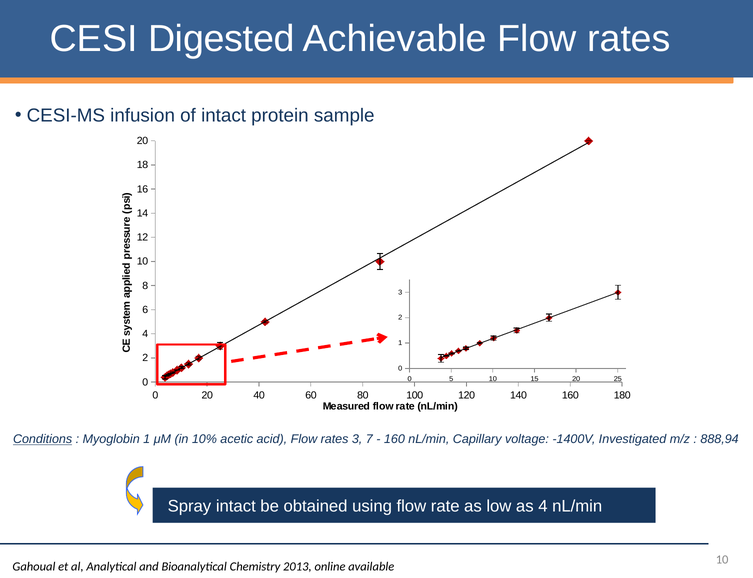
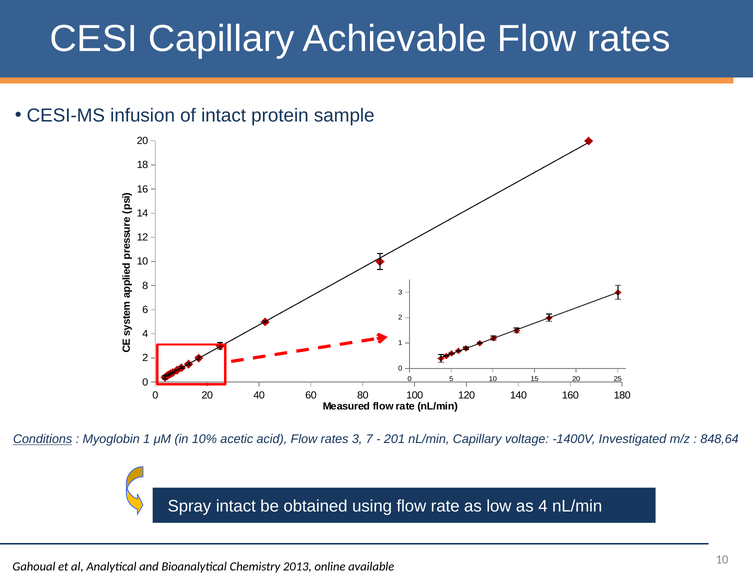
CESI Digested: Digested -> Capillary (221, 39)
160: 160 -> 201 (394, 439)
888,94: 888,94 -> 848,64 (720, 439)
